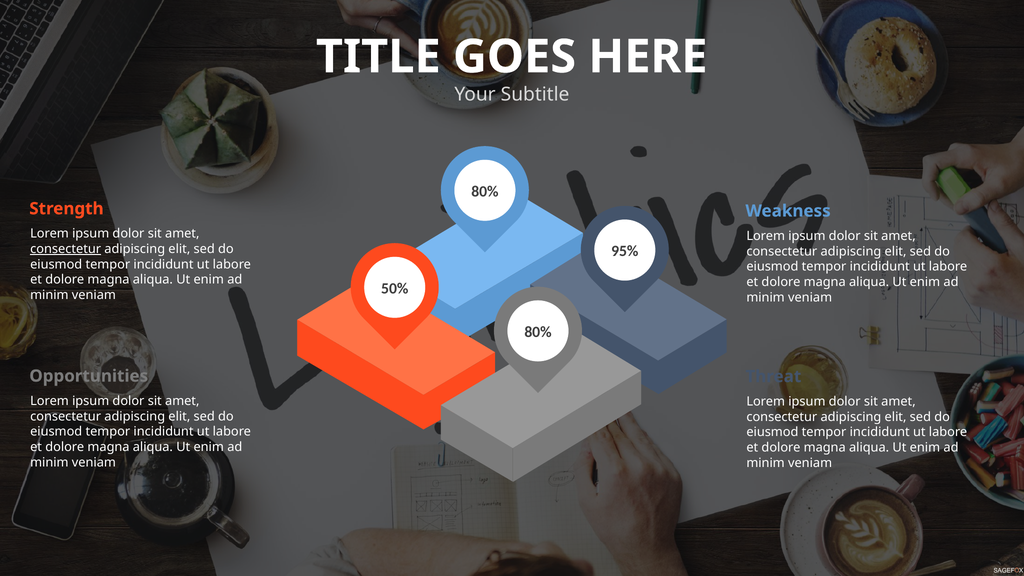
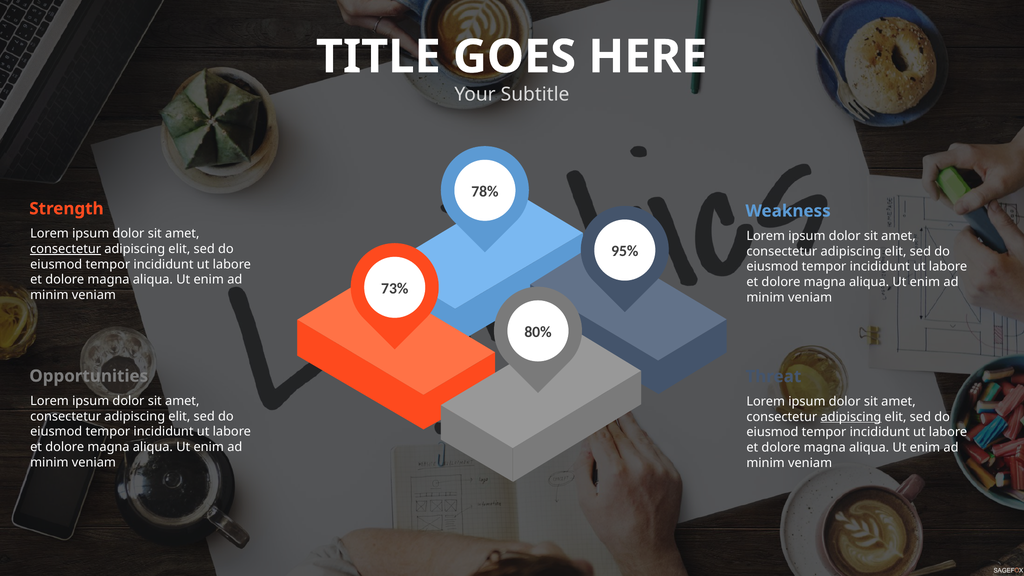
80%: 80% -> 78% (485, 191)
50%: 50% -> 73% (395, 288)
adipiscing underline: none -> present (851, 417)
